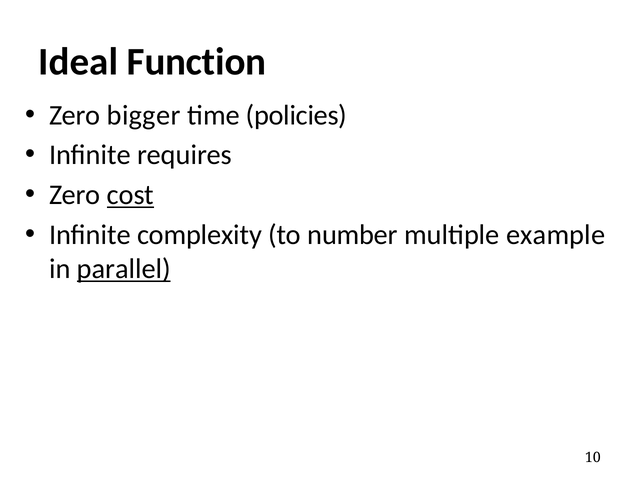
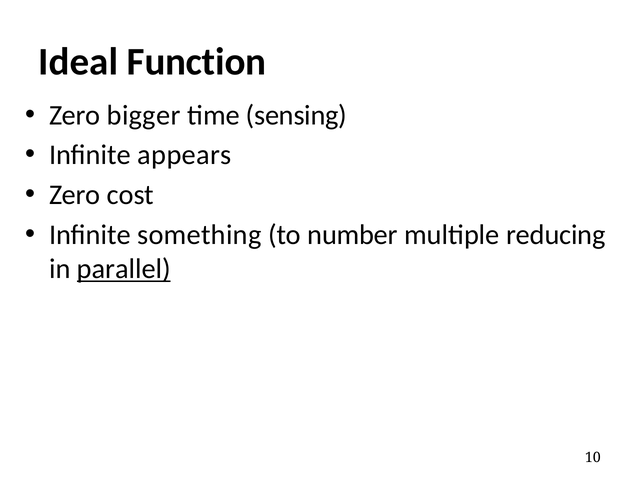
policies: policies -> sensing (296, 115)
requires: requires -> appears (184, 155)
cost underline: present -> none (130, 195)
complexity: complexity -> something (199, 234)
example: example -> reducing (556, 234)
